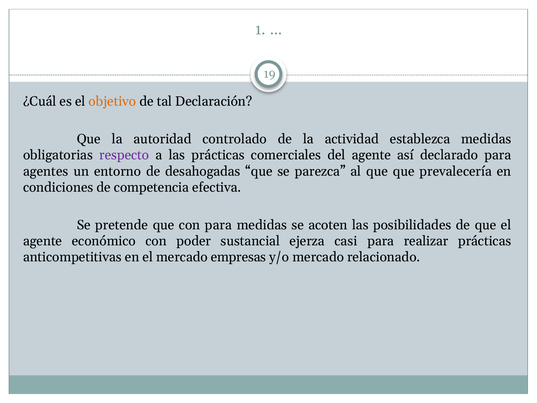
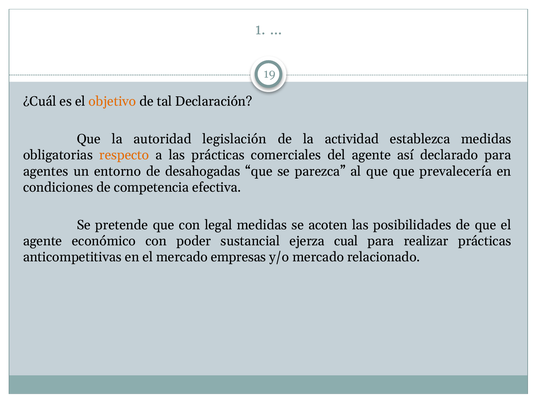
controlado: controlado -> legislación (235, 139)
respecto colour: purple -> orange (124, 155)
con para: para -> legal (219, 225)
casi: casi -> cual (346, 241)
